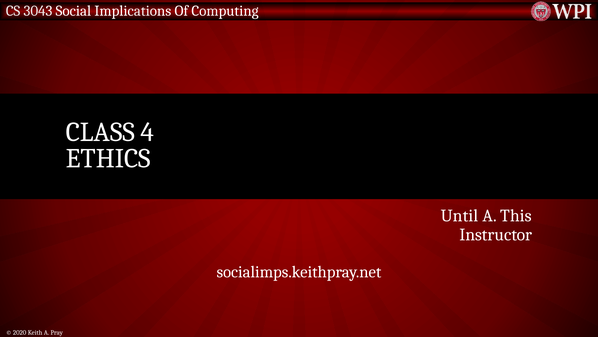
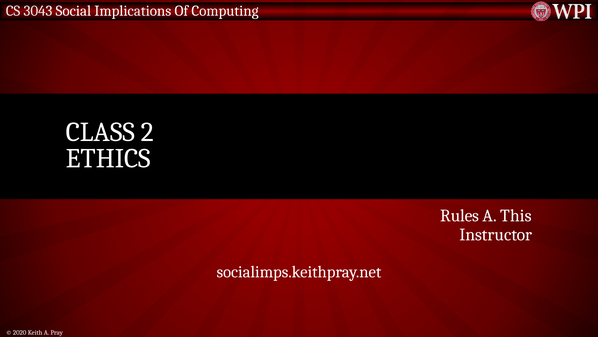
4: 4 -> 2 (147, 132)
Until: Until -> Rules (460, 215)
